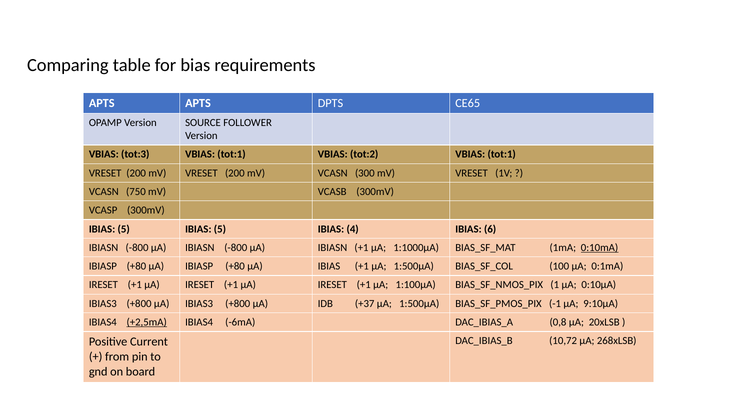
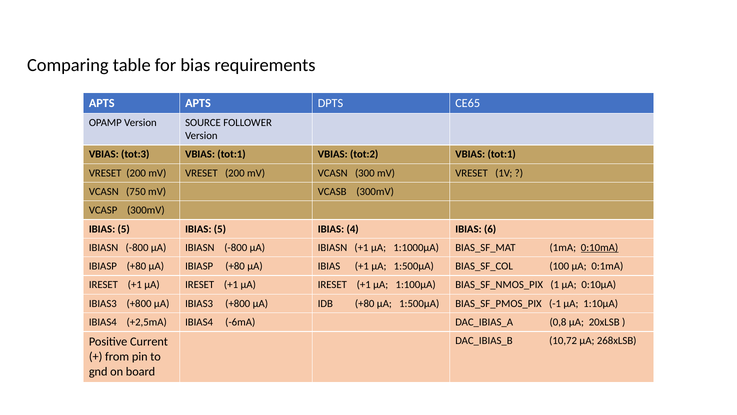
IDB +37: +37 -> +80 (365, 303)
9:10µA: 9:10µA -> 1:10µA (601, 303)
+2,5mA underline: present -> none (147, 322)
